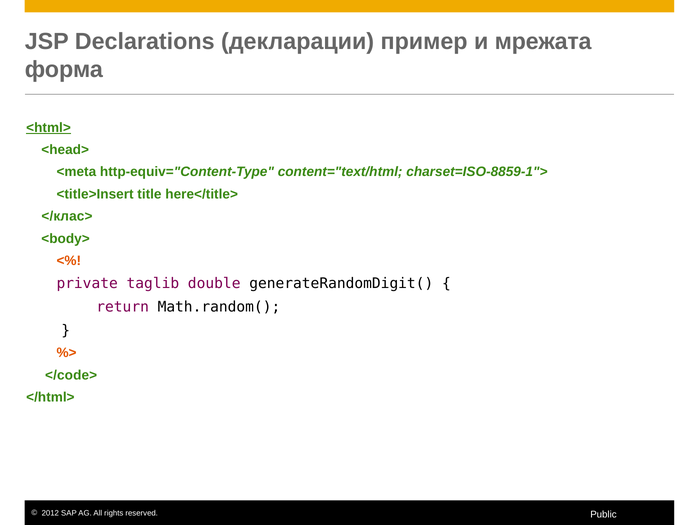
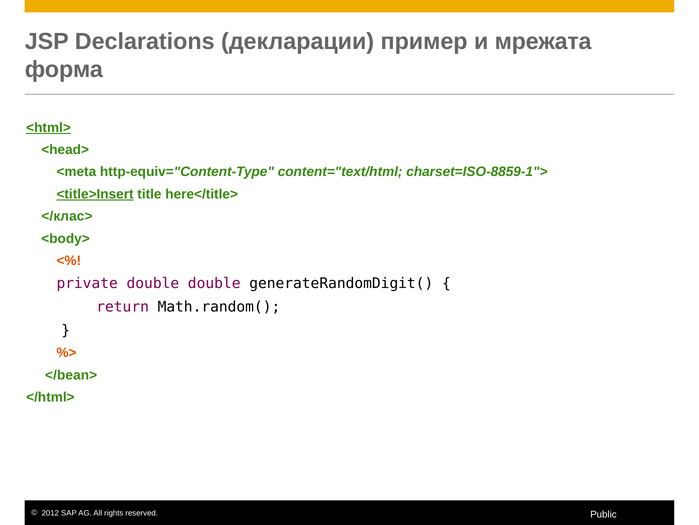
<title>Insert underline: none -> present (95, 194)
private taglib: taglib -> double (153, 283)
</code>: </code> -> </bean> (71, 375)
